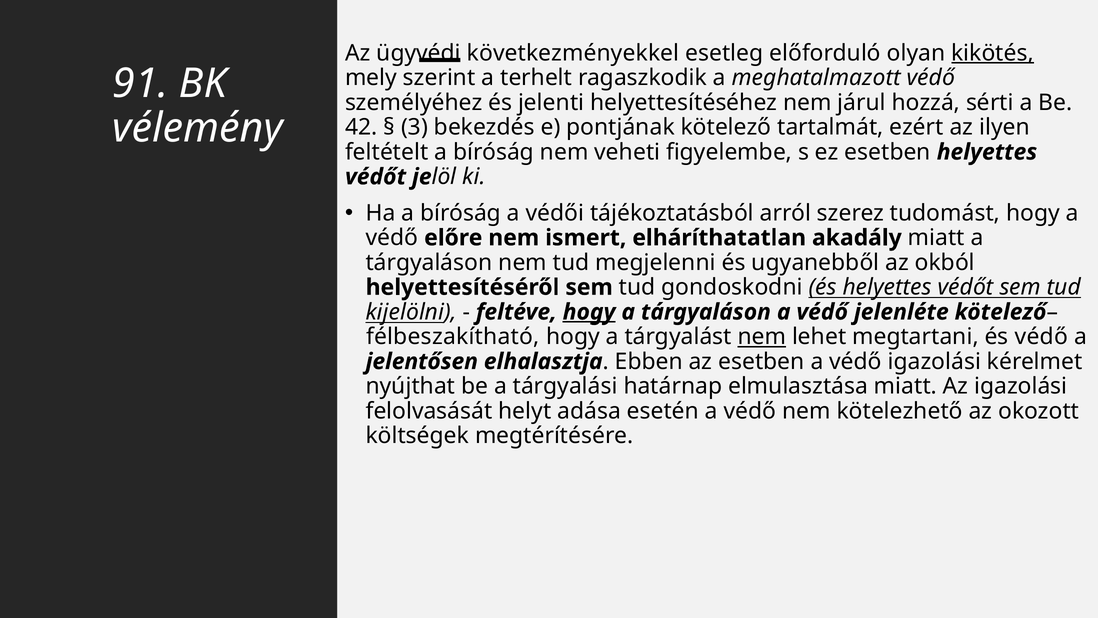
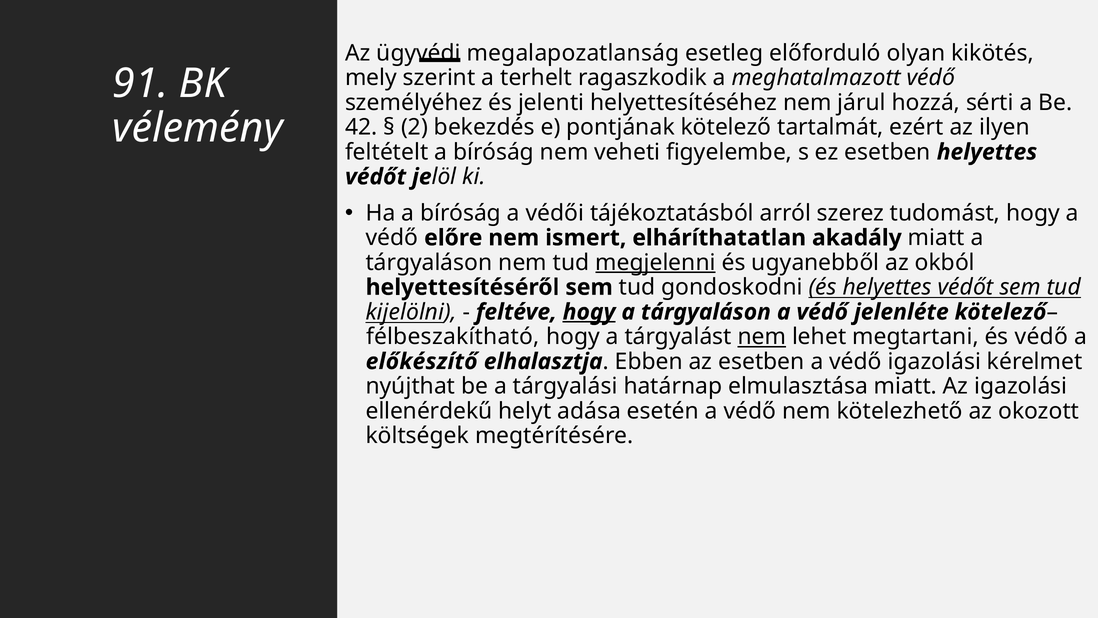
következményekkel: következményekkel -> megalapozatlanság (573, 53)
kikötés underline: present -> none (993, 53)
3: 3 -> 2 (414, 127)
megjelenni underline: none -> present (655, 262)
jelentősen: jelentősen -> előkészítő (422, 361)
felolvasását: felolvasását -> ellenérdekű (429, 411)
